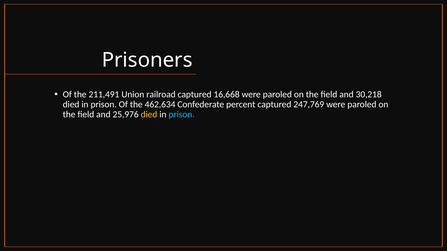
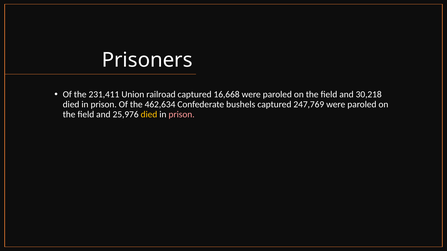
211,491: 211,491 -> 231,411 (104, 95)
percent: percent -> bushels (241, 105)
prison colour: light blue -> pink (182, 115)
